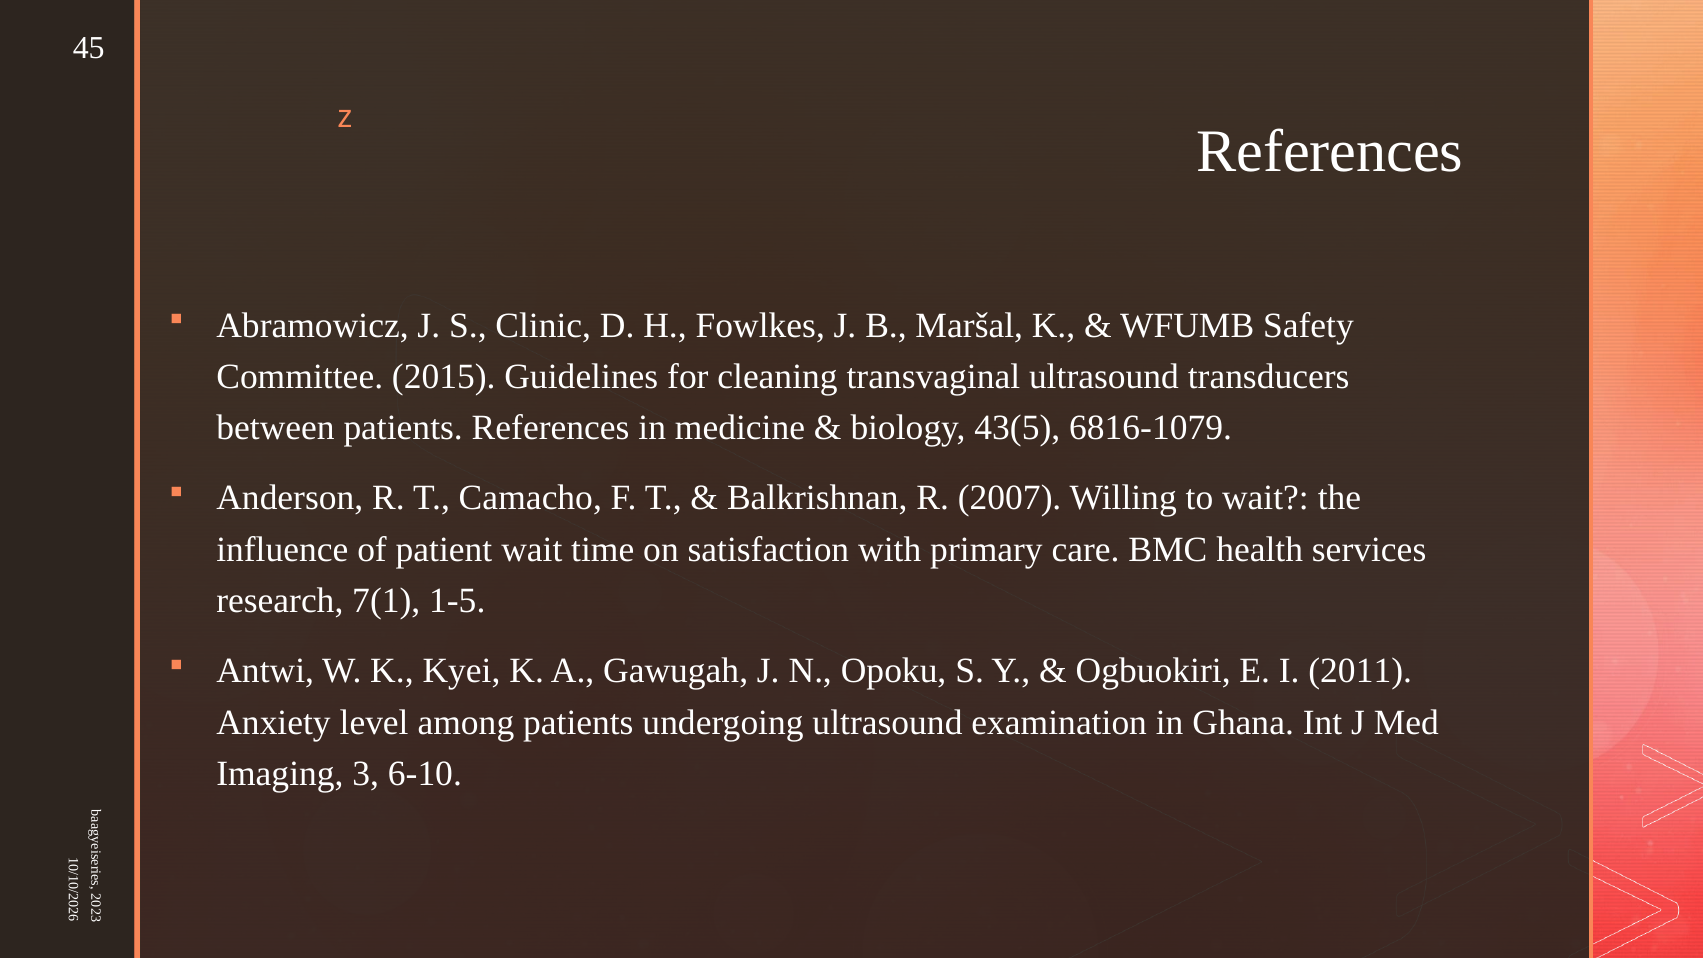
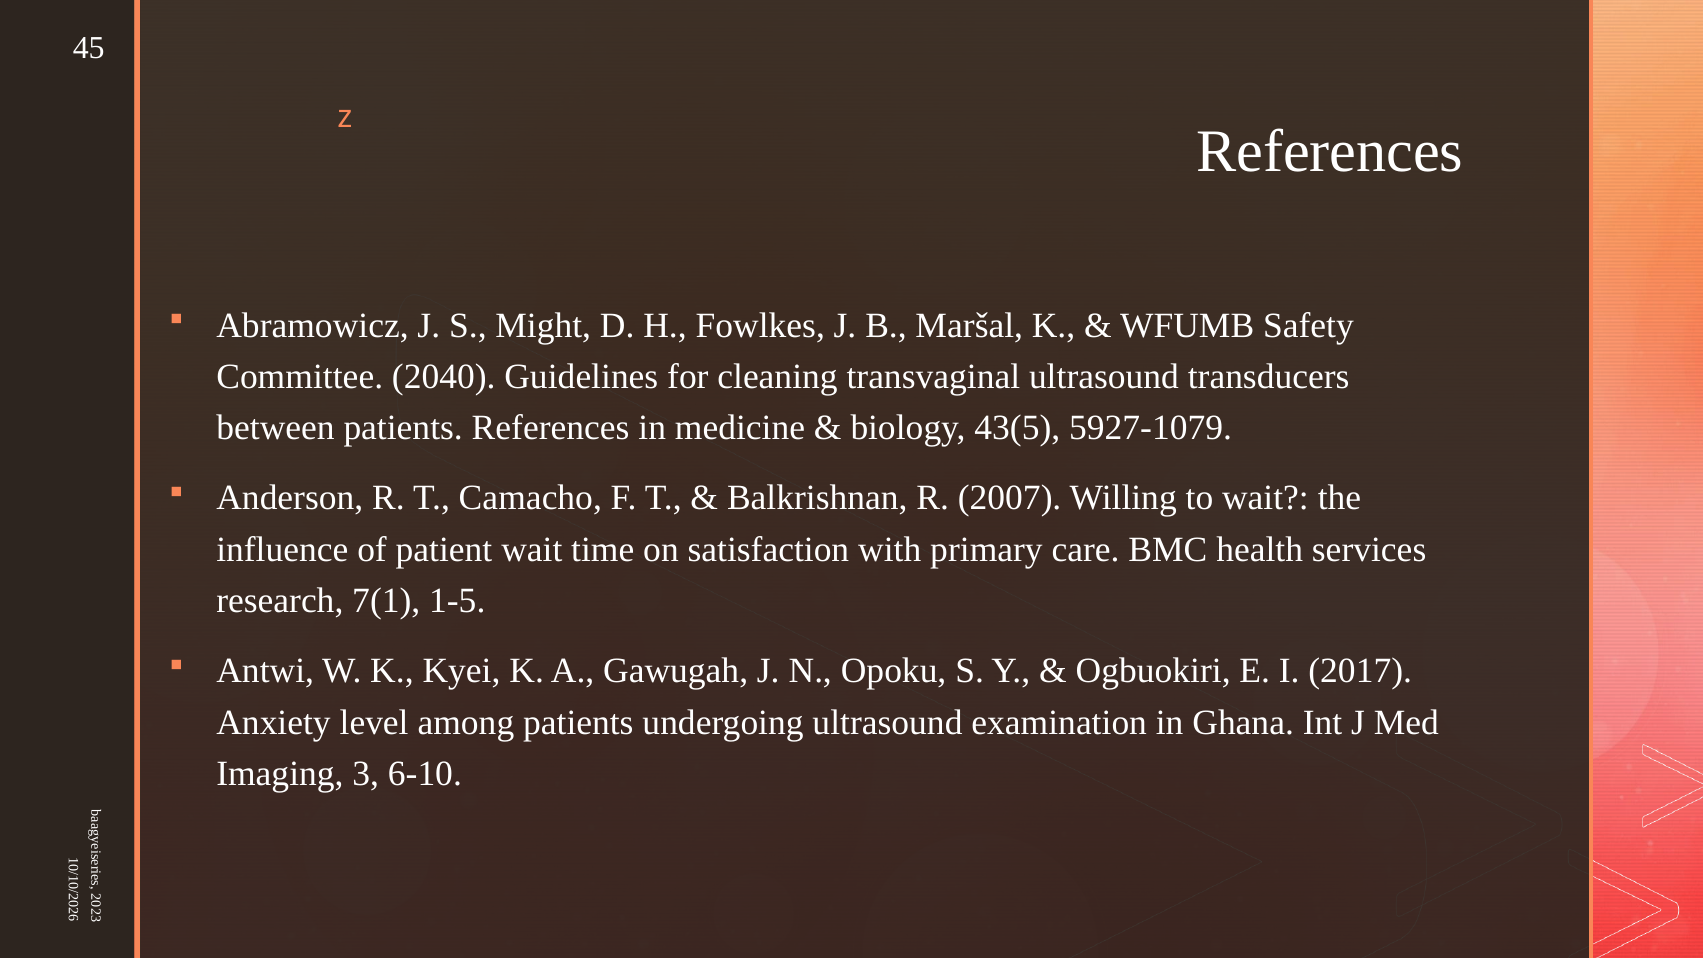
Clinic: Clinic -> Might (543, 325)
2015: 2015 -> 2040 (444, 376)
6816-1079: 6816-1079 -> 5927-1079 (1151, 428)
2011: 2011 -> 2017 (1360, 671)
